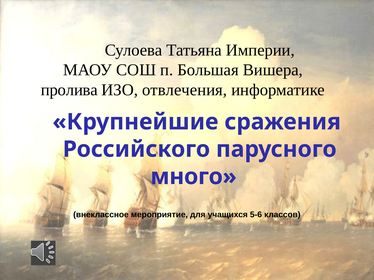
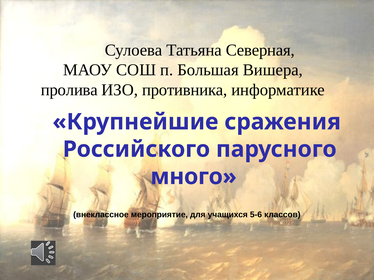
Империи: Империи -> Северная (260, 50)
отвлечения: отвлечения -> противника (185, 90)
